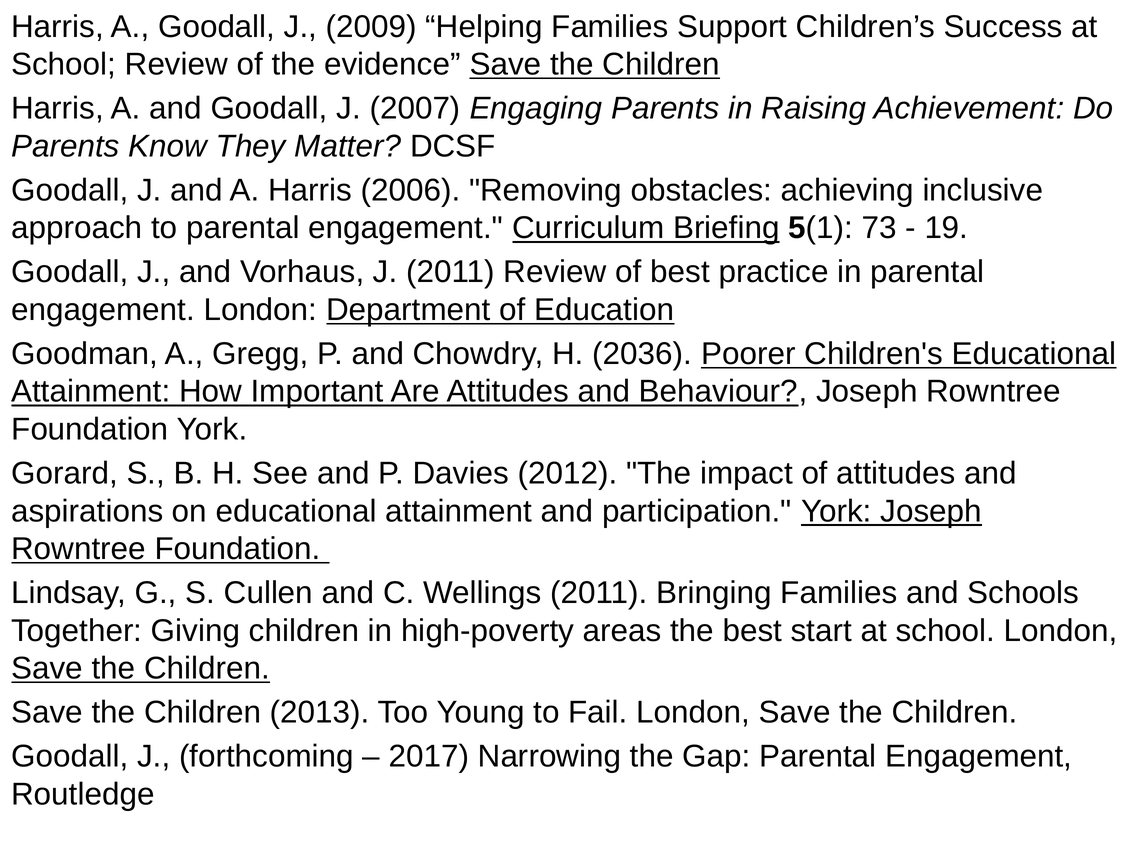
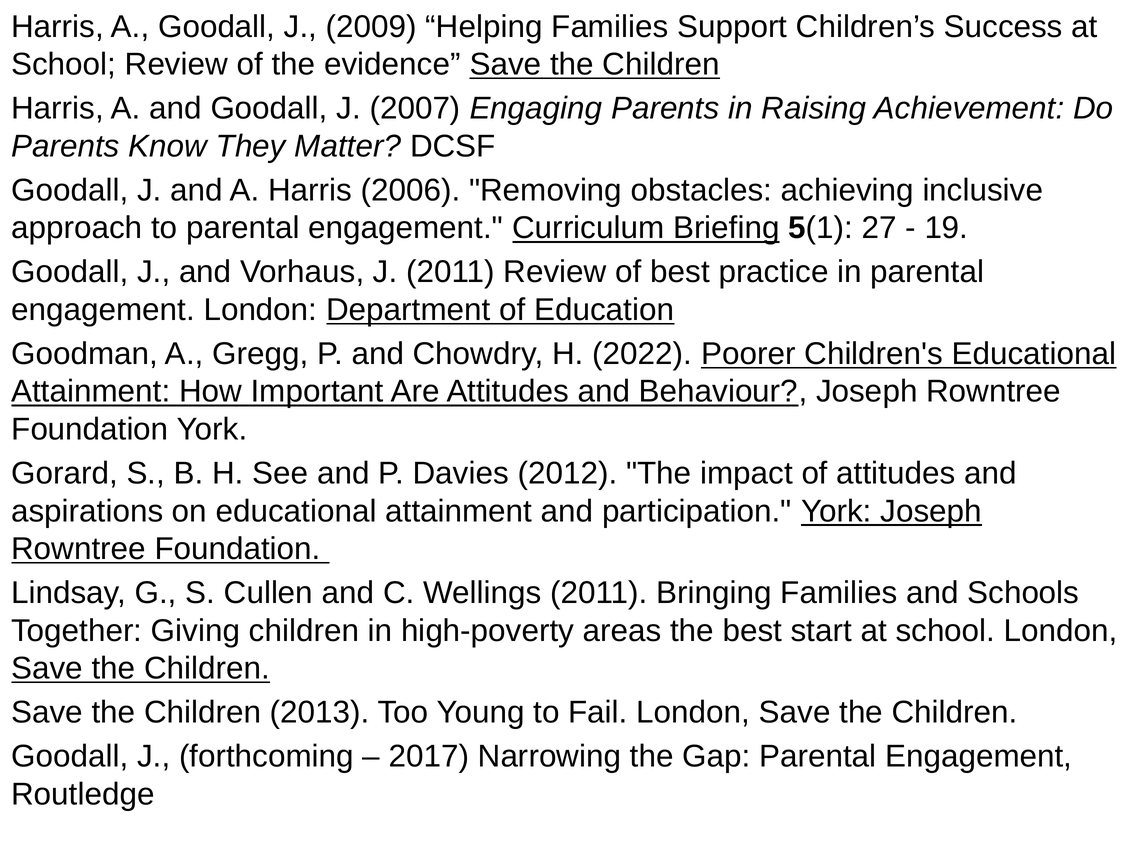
73: 73 -> 27 (879, 228)
2036: 2036 -> 2022 (642, 354)
